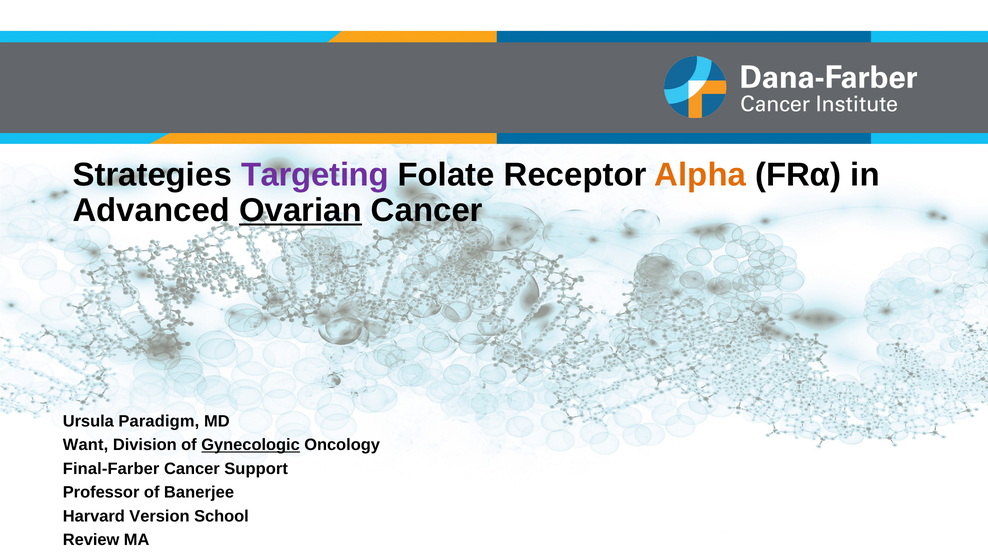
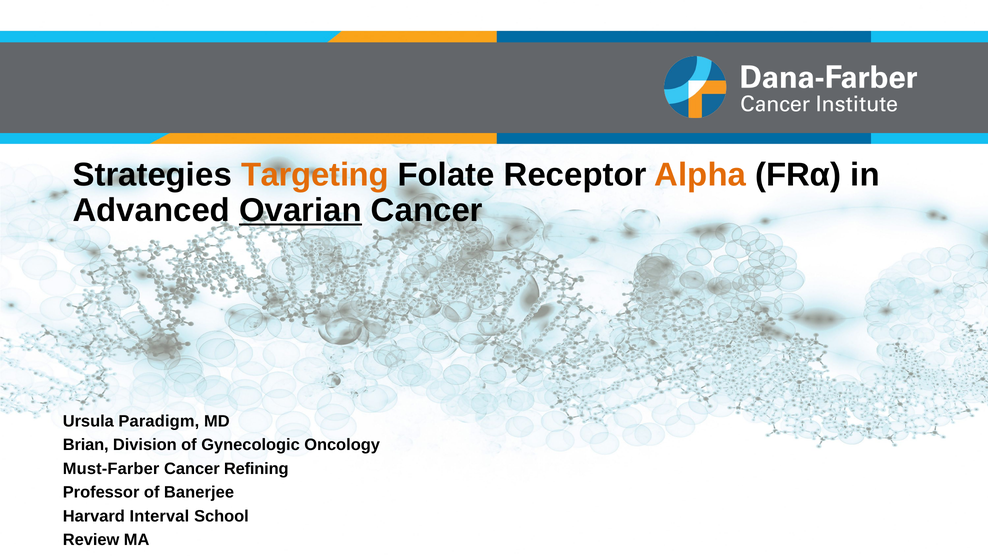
Targeting colour: purple -> orange (315, 175)
Want: Want -> Brian (86, 445)
Gynecologic underline: present -> none (251, 445)
Final-Farber: Final-Farber -> Must-Farber (111, 468)
Support: Support -> Refining (256, 468)
Version: Version -> Interval (159, 516)
